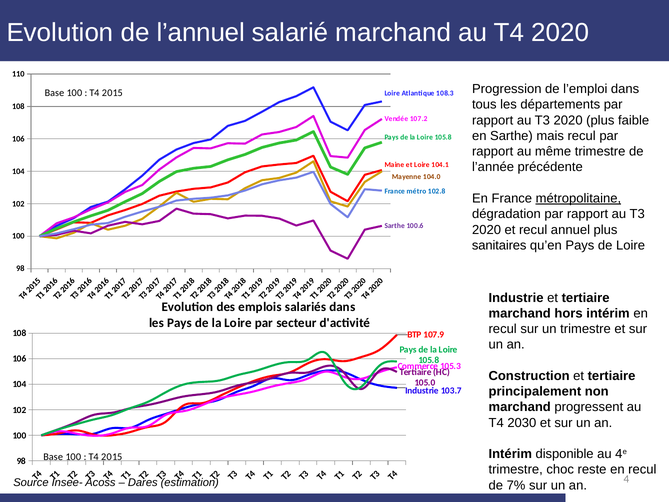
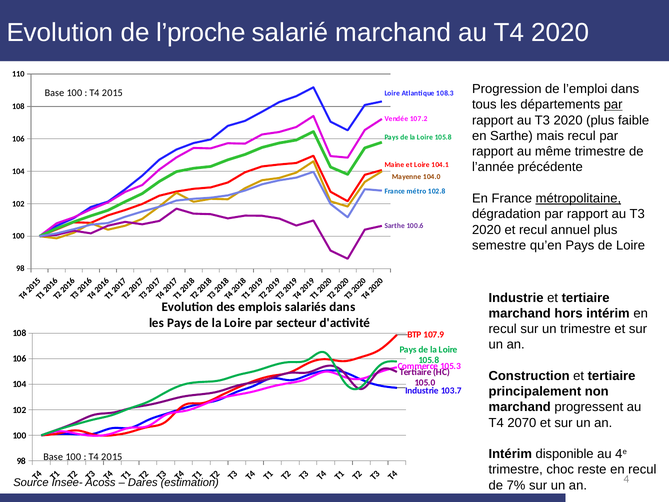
l’annuel: l’annuel -> l’proche (201, 32)
par underline: none -> present (613, 105)
sanitaires: sanitaires -> semestre (499, 245)
2030: 2030 -> 2070 (522, 423)
